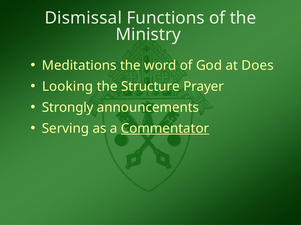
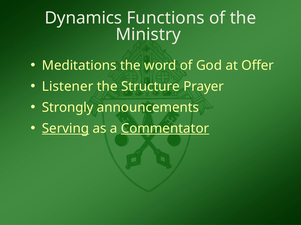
Dismissal: Dismissal -> Dynamics (83, 18)
Does: Does -> Offer (258, 66)
Looking: Looking -> Listener (68, 87)
Serving underline: none -> present (65, 129)
